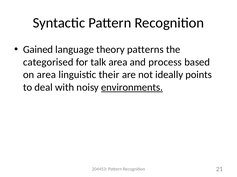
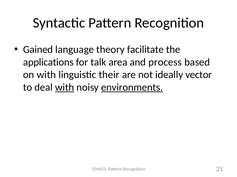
patterns: patterns -> facilitate (145, 50)
categorised: categorised -> applications (48, 62)
on area: area -> with (46, 75)
points: points -> vector (199, 75)
with underline: none -> present (65, 88)
